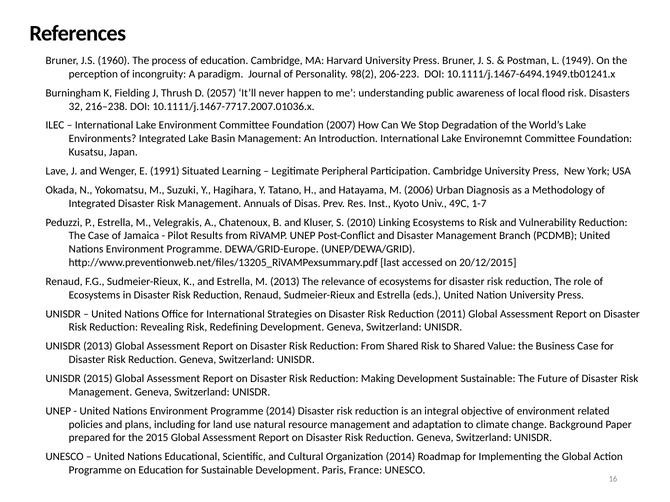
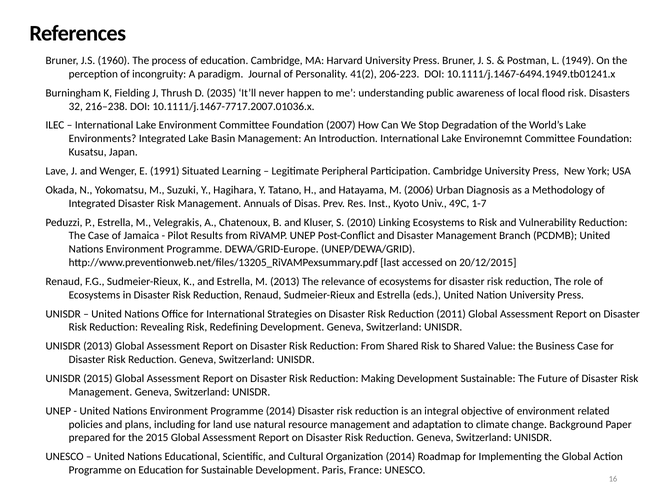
98(2: 98(2 -> 41(2 (363, 74)
2057: 2057 -> 2035 (221, 93)
